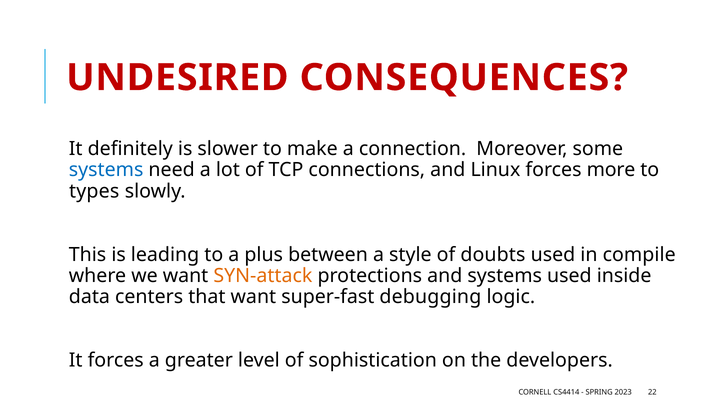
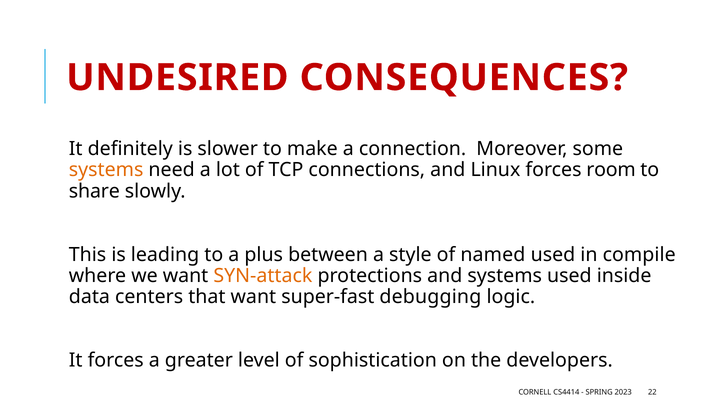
systems colour: blue -> orange (106, 170)
more: more -> room (611, 170)
types: types -> share (94, 191)
doubts: doubts -> named (493, 254)
